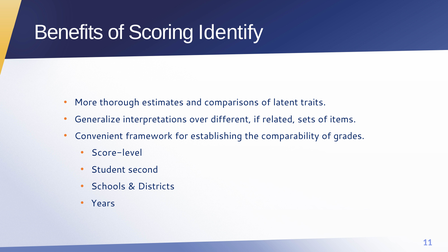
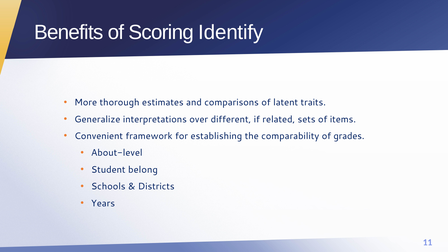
Score-level: Score-level -> About-level (117, 153)
second: second -> belong (143, 170)
